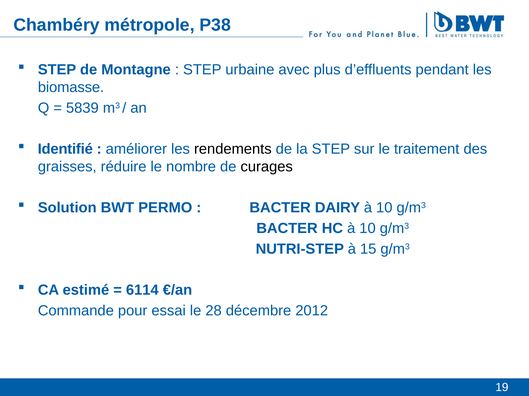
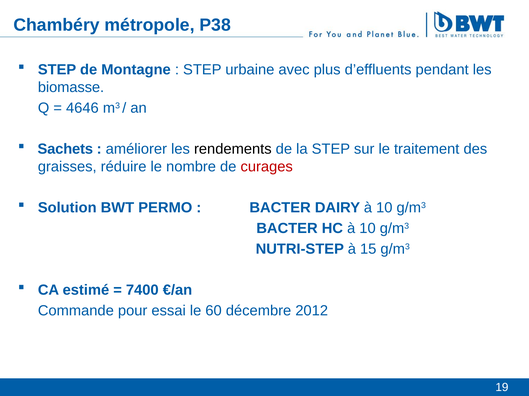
5839: 5839 -> 4646 (82, 108)
Identifié: Identifié -> Sachets (65, 149)
curages colour: black -> red (267, 167)
6114: 6114 -> 7400 (142, 291)
28: 28 -> 60 (214, 311)
